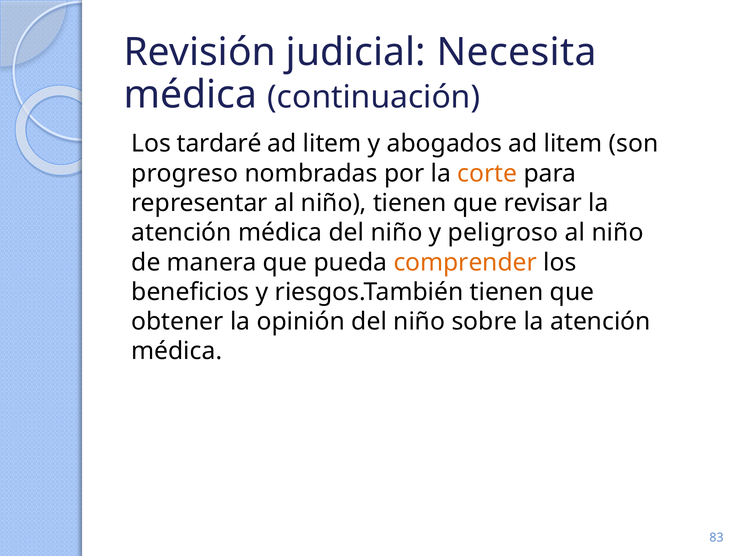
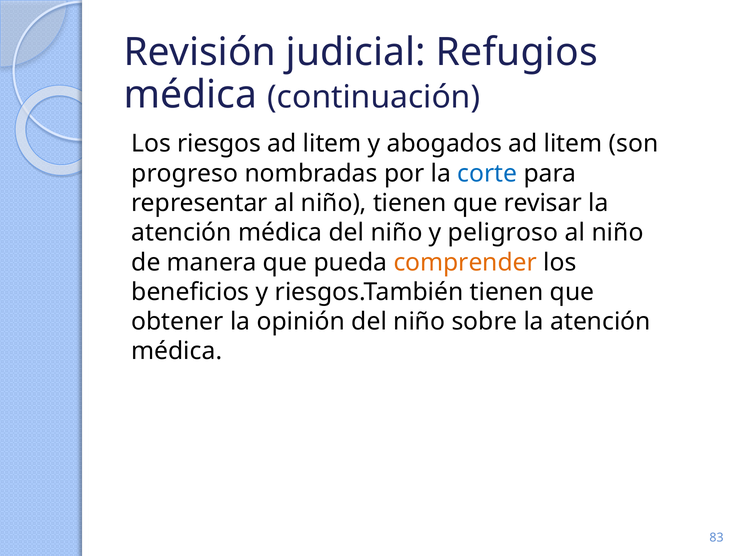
Necesita: Necesita -> Refugios (517, 52)
tardaré: tardaré -> riesgos (219, 144)
corte colour: orange -> blue (487, 173)
